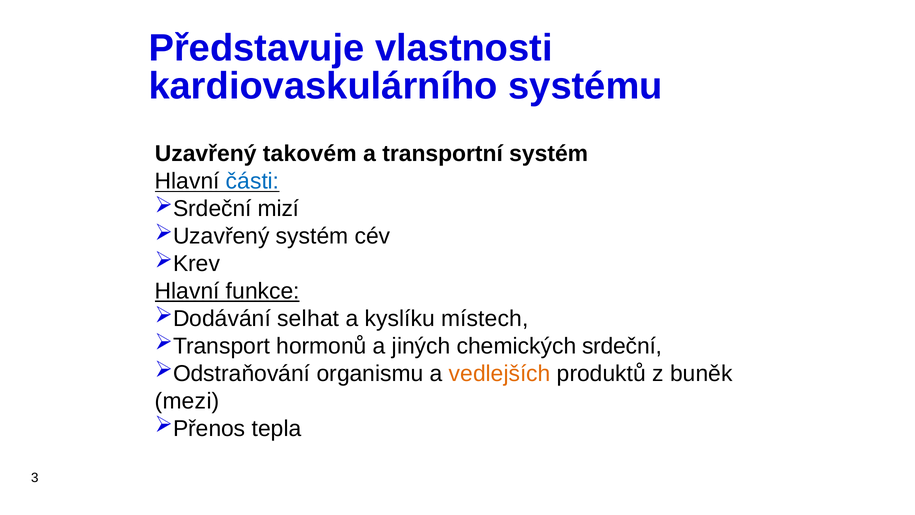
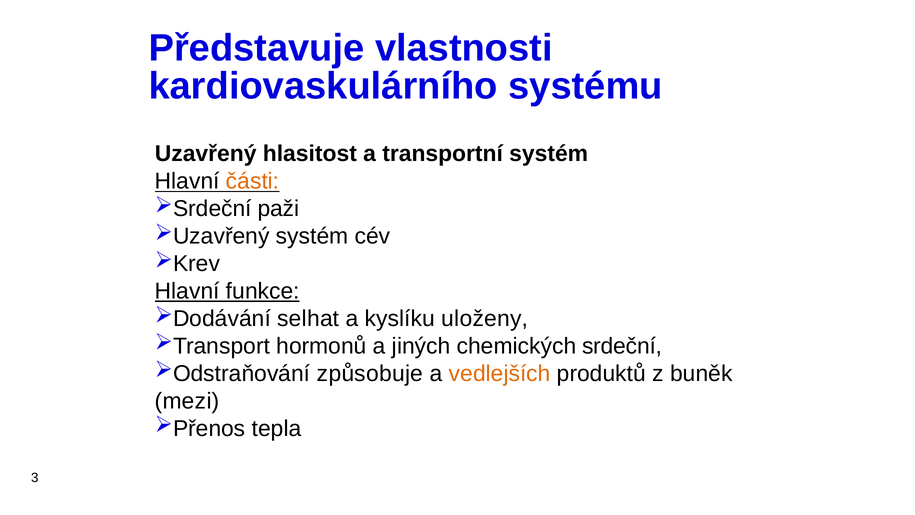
takovém: takovém -> hlasitost (310, 154)
části colour: blue -> orange (253, 181)
mizí: mizí -> paži (279, 209)
místech: místech -> uloženy (485, 318)
organismu: organismu -> způsobuje (370, 373)
